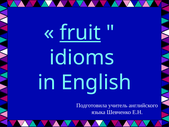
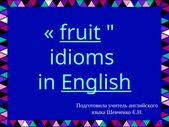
English underline: none -> present (96, 82)
